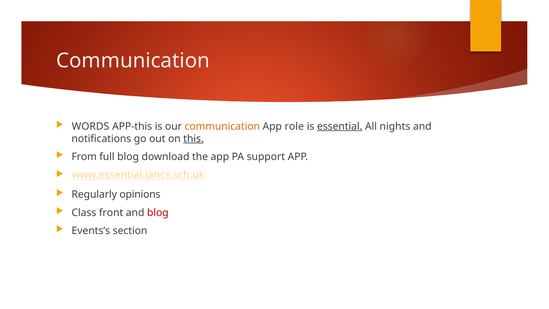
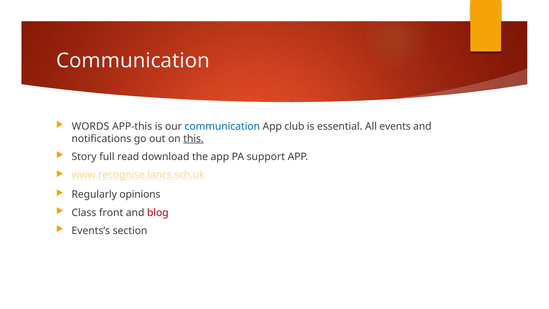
communication colour: orange -> blue (222, 126)
role: role -> club (294, 126)
essential underline: present -> none (340, 126)
nights: nights -> events (395, 126)
From: From -> Story (84, 157)
full blog: blog -> read (128, 157)
www.essential.lancs.sch.uk: www.essential.lancs.sch.uk -> www.recognise.lancs.sch.uk (138, 175)
